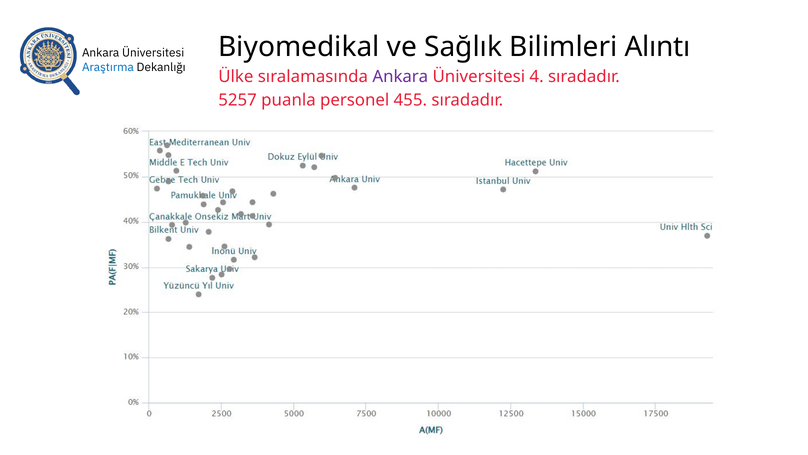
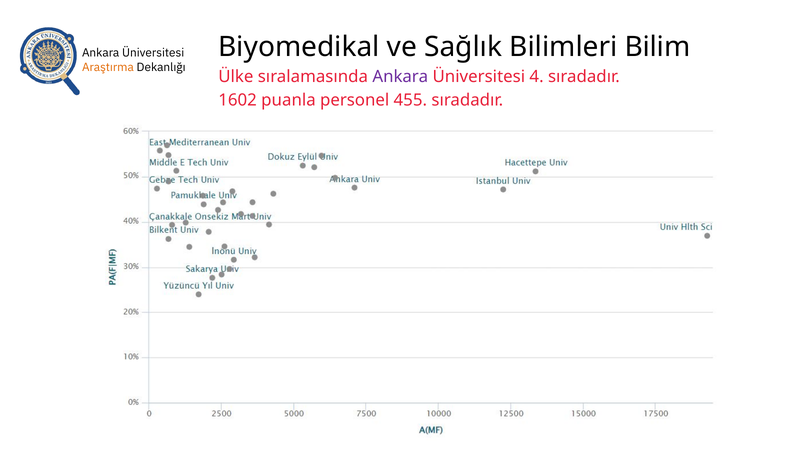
Alıntı: Alıntı -> Bilim (657, 47)
Araştırma colour: blue -> orange (108, 67)
5257: 5257 -> 1602 (238, 100)
